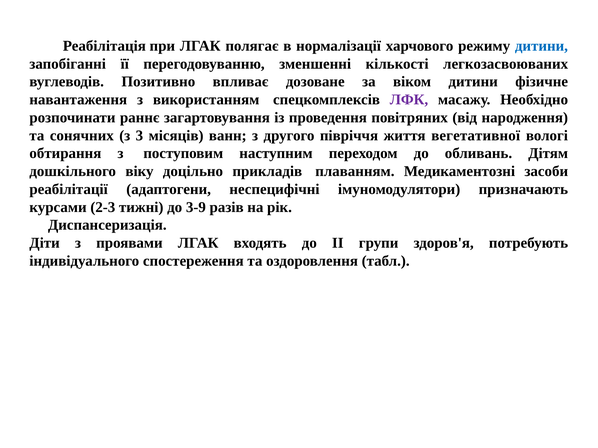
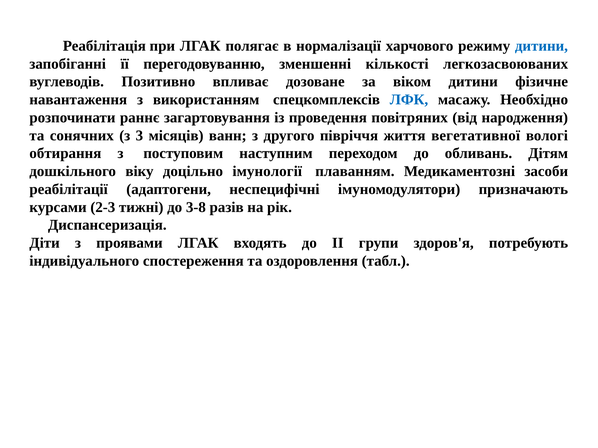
ЛФК colour: purple -> blue (409, 100)
прикладів: прикладів -> імунології (267, 171)
3-9: 3-9 -> 3-8 (196, 207)
